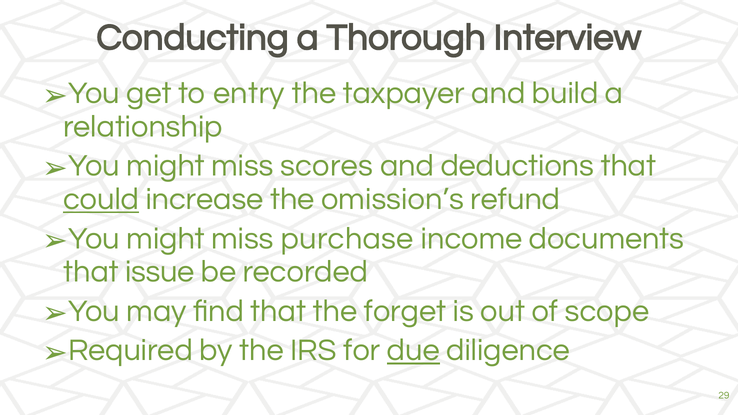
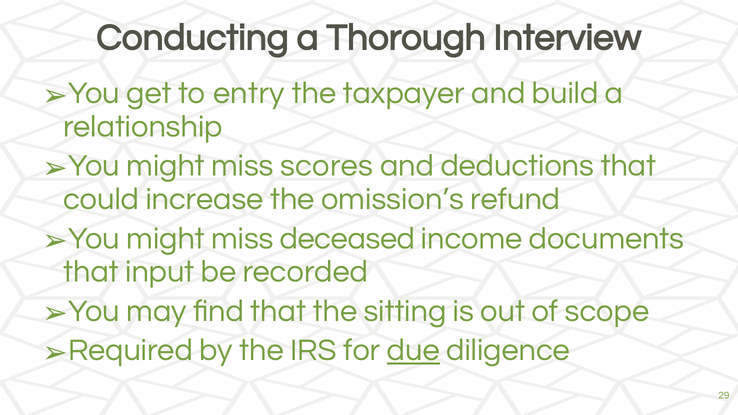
could underline: present -> none (101, 199)
purchase: purchase -> deceased (347, 238)
issue: issue -> input (160, 272)
forget: forget -> sitting (405, 311)
